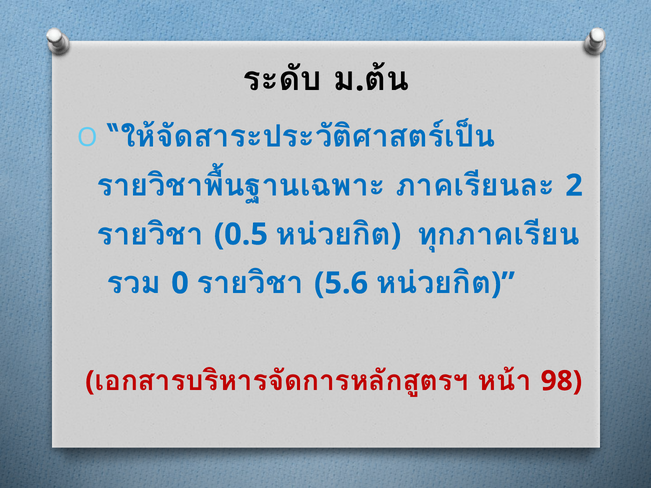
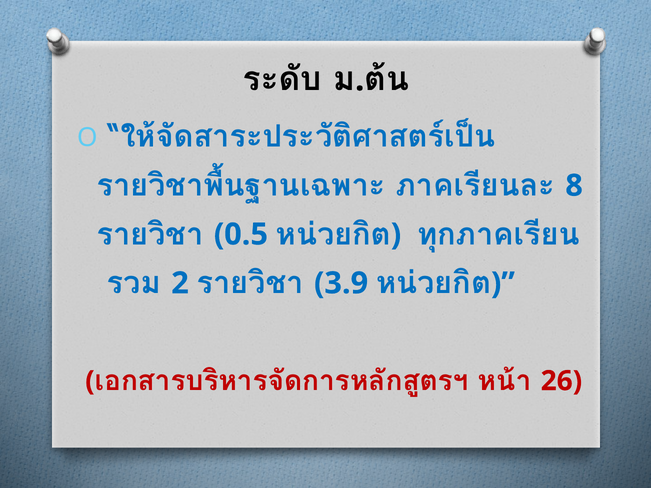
2: 2 -> 8 (574, 186)
0: 0 -> 2 (180, 283)
5.6: 5.6 -> 3.9 (341, 283)
98: 98 -> 26 (561, 381)
